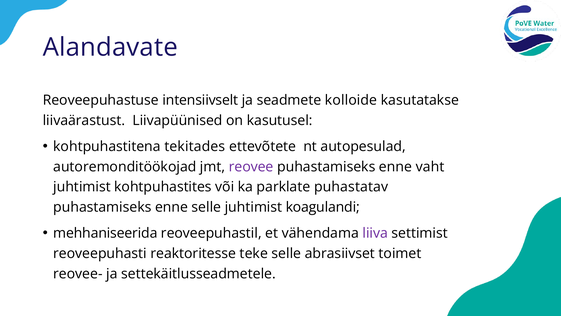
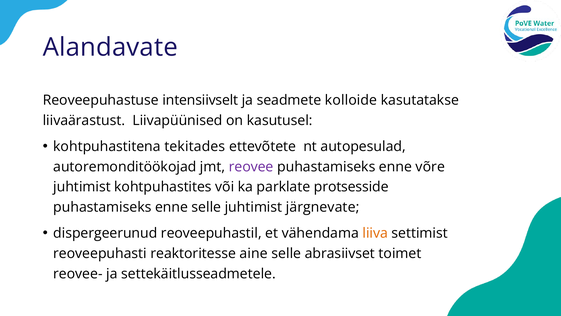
vaht: vaht -> võre (430, 167)
puhastatav: puhastatav -> protsesside (351, 187)
koagulandi: koagulandi -> järgnevate (323, 207)
mehhaniseerida: mehhaniseerida -> dispergeerunud (105, 233)
liiva colour: purple -> orange (375, 233)
teke: teke -> aine (254, 253)
